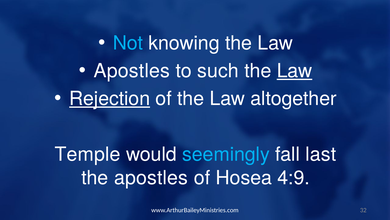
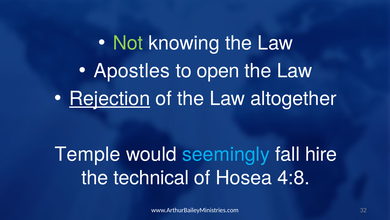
Not colour: light blue -> light green (128, 43)
such: such -> open (218, 71)
Law underline: present -> none (295, 71)
last: last -> hire (321, 154)
the apostles: apostles -> technical (151, 177)
4:9: 4:9 -> 4:8 (294, 177)
